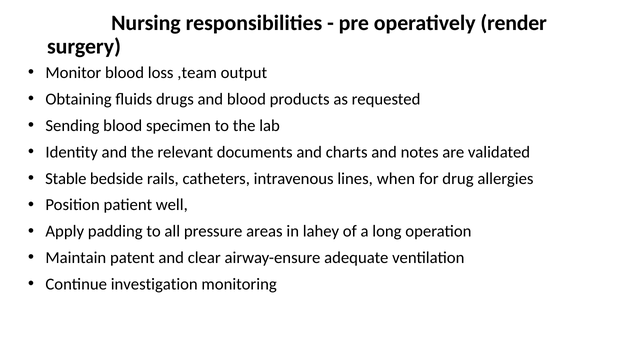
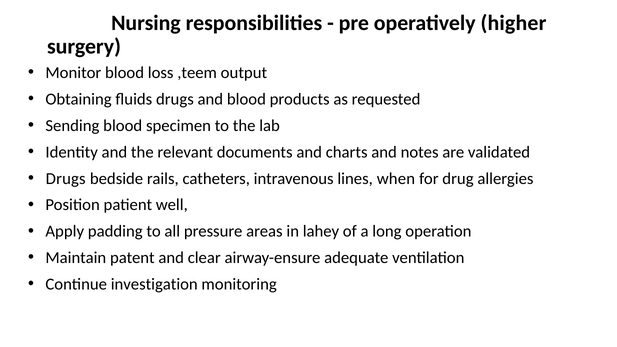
render: render -> higher (513, 23)
,team: ,team -> ,teem (197, 73)
Stable: Stable -> Drugs (66, 179)
